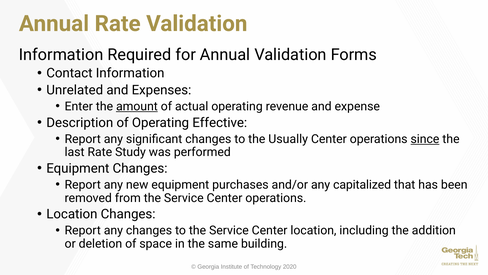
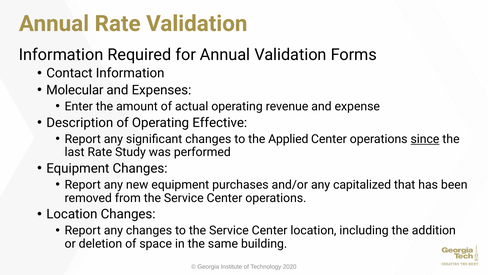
Unrelated: Unrelated -> Molecular (75, 90)
amount underline: present -> none (137, 106)
Usually: Usually -> Applied (288, 139)
